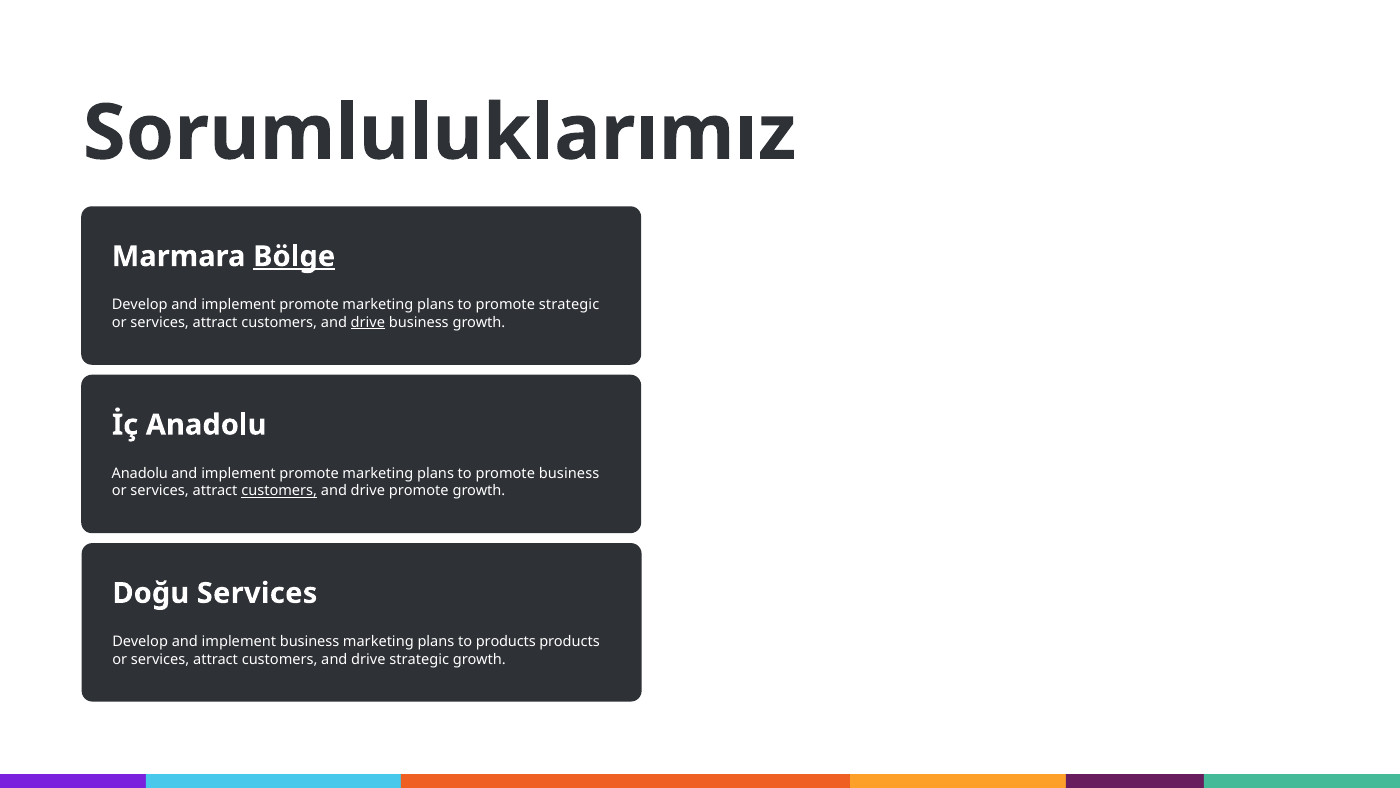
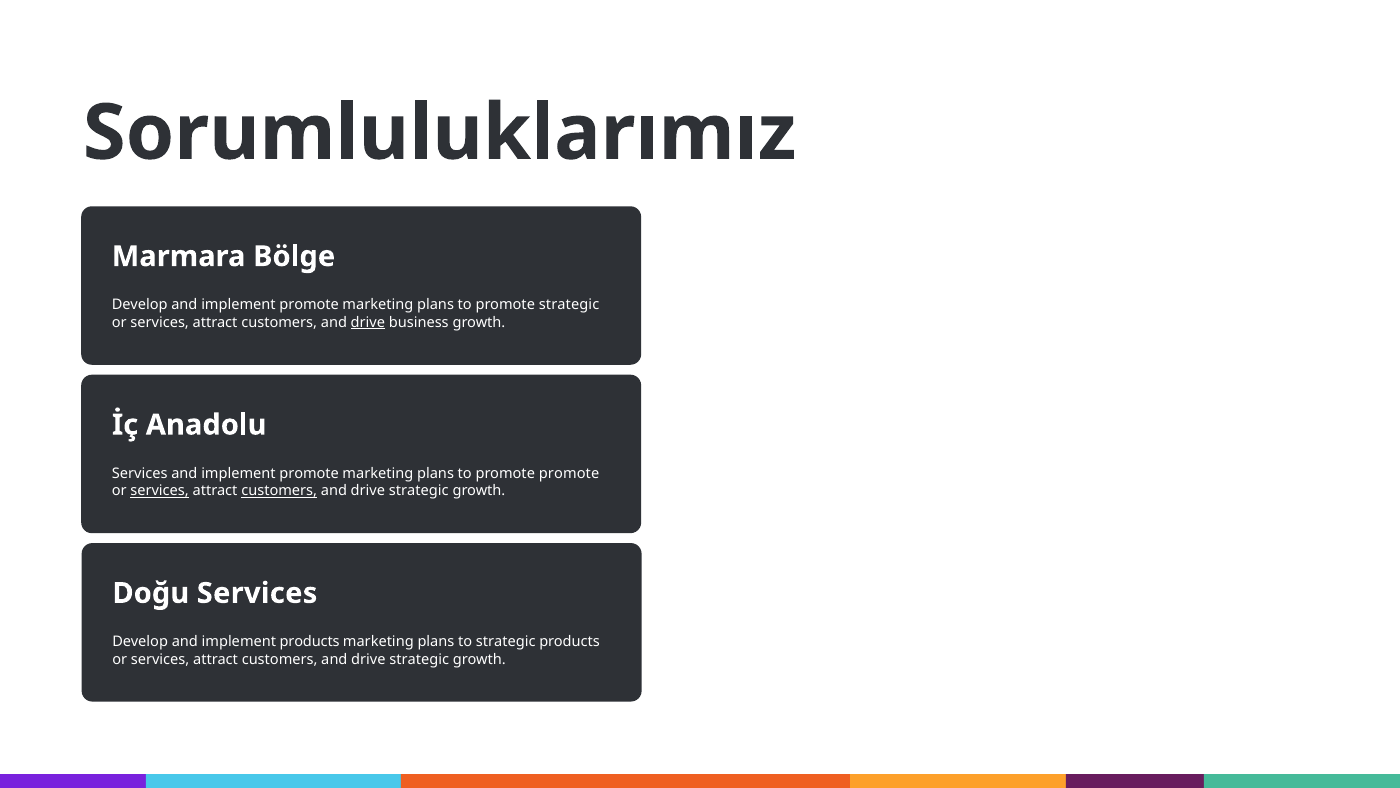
Bölge underline: present -> none (294, 256)
Anadolu: Anadolu -> Services (140, 473)
promote business: business -> promote (569, 473)
services underline: none -> present (160, 491)
promote: promote -> strategic (419, 491)
implement business: business -> products (310, 642)
to products: products -> strategic (506, 642)
